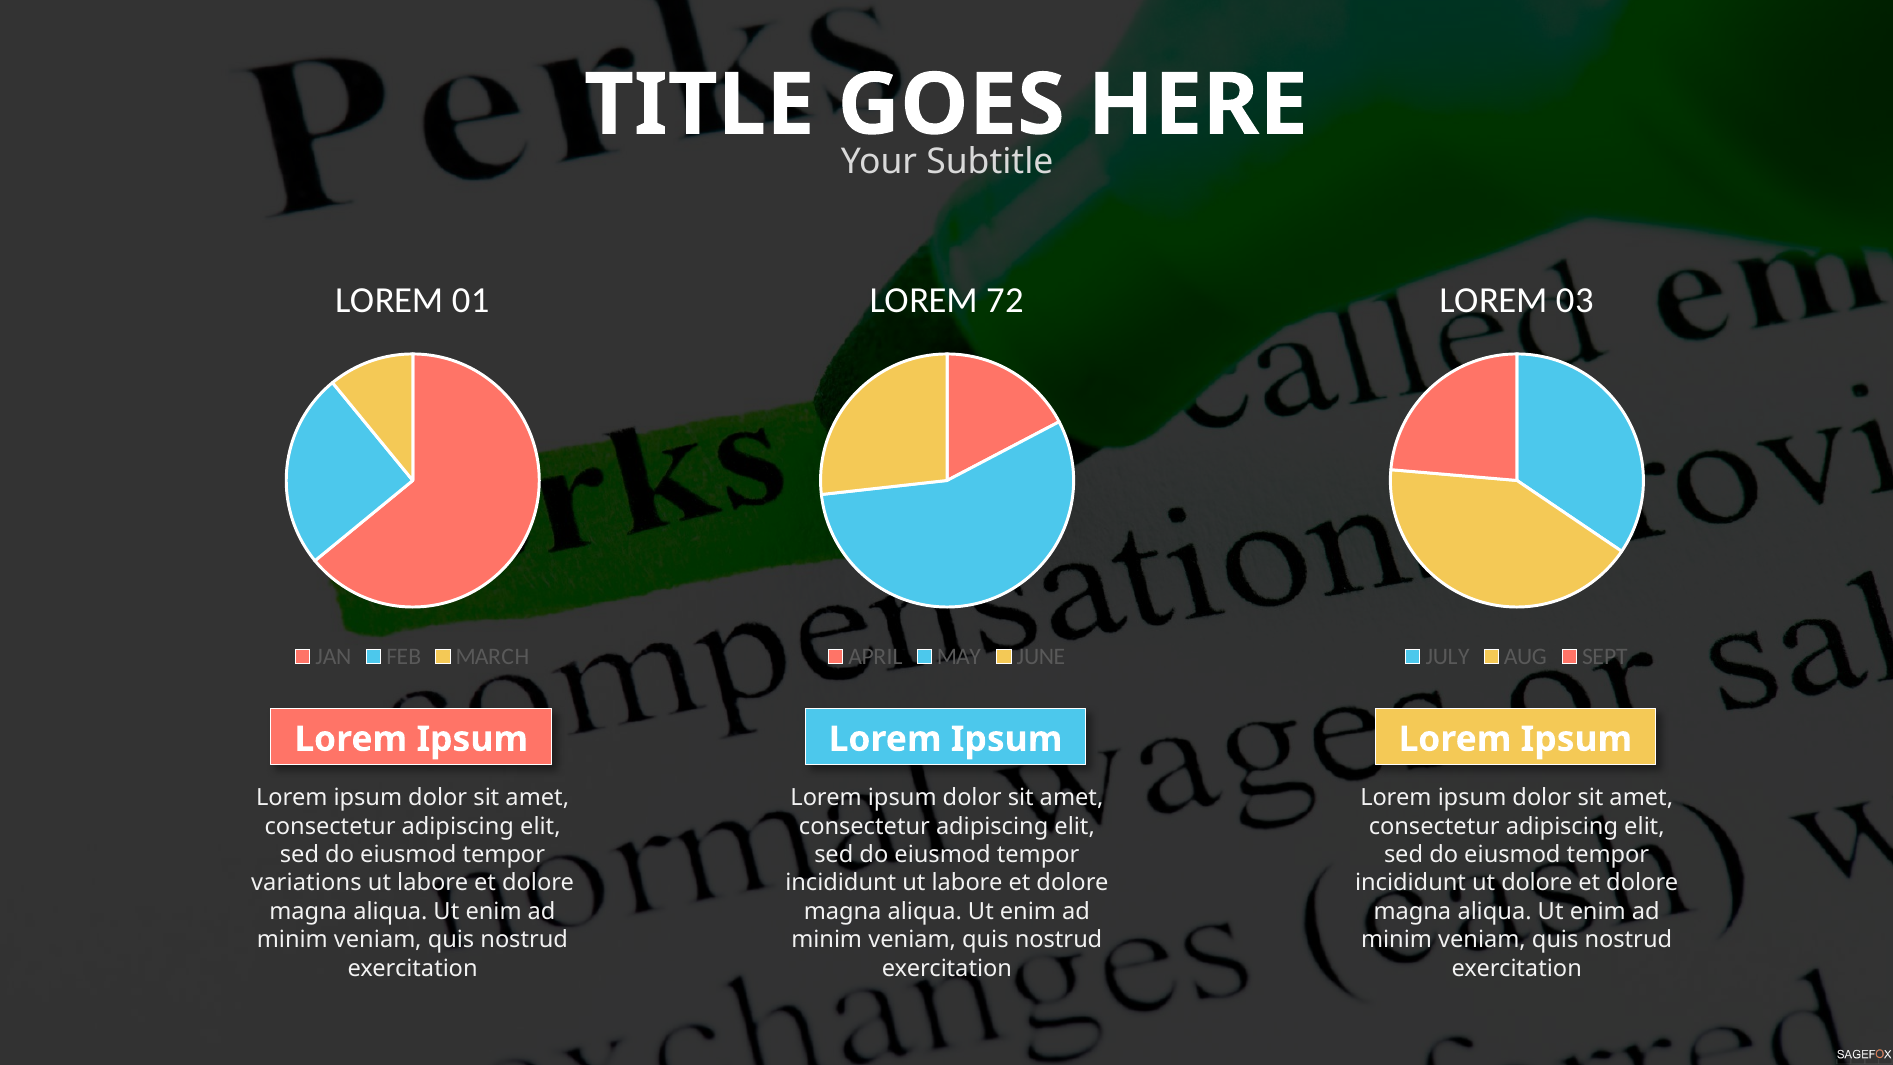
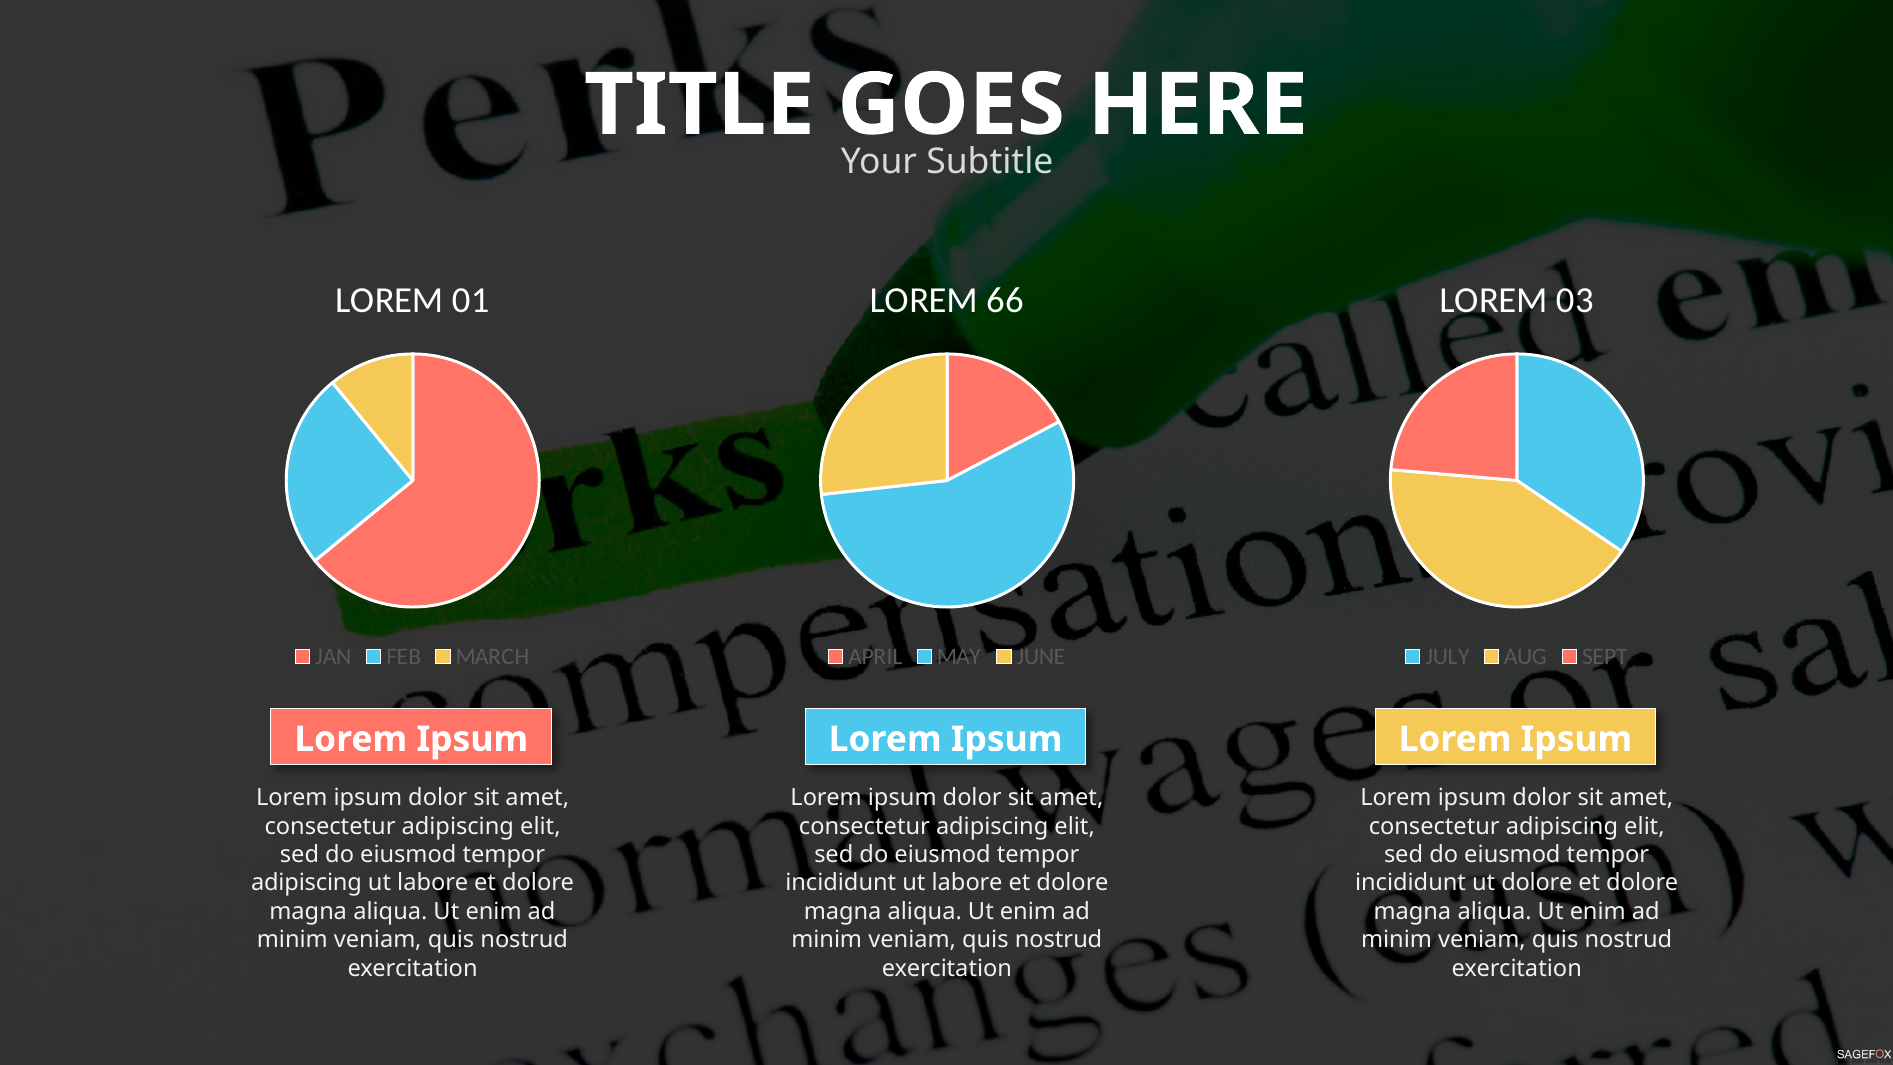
72: 72 -> 66 (1005, 301)
variations: variations -> adipiscing (306, 883)
